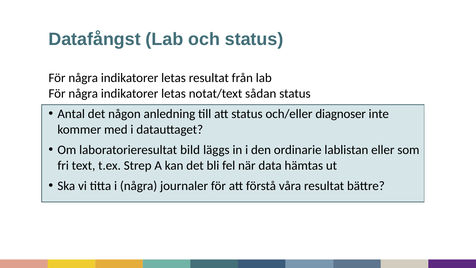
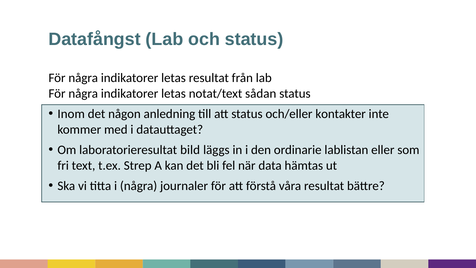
Antal: Antal -> Inom (71, 114)
diagnoser: diagnoser -> kontakter (341, 114)
